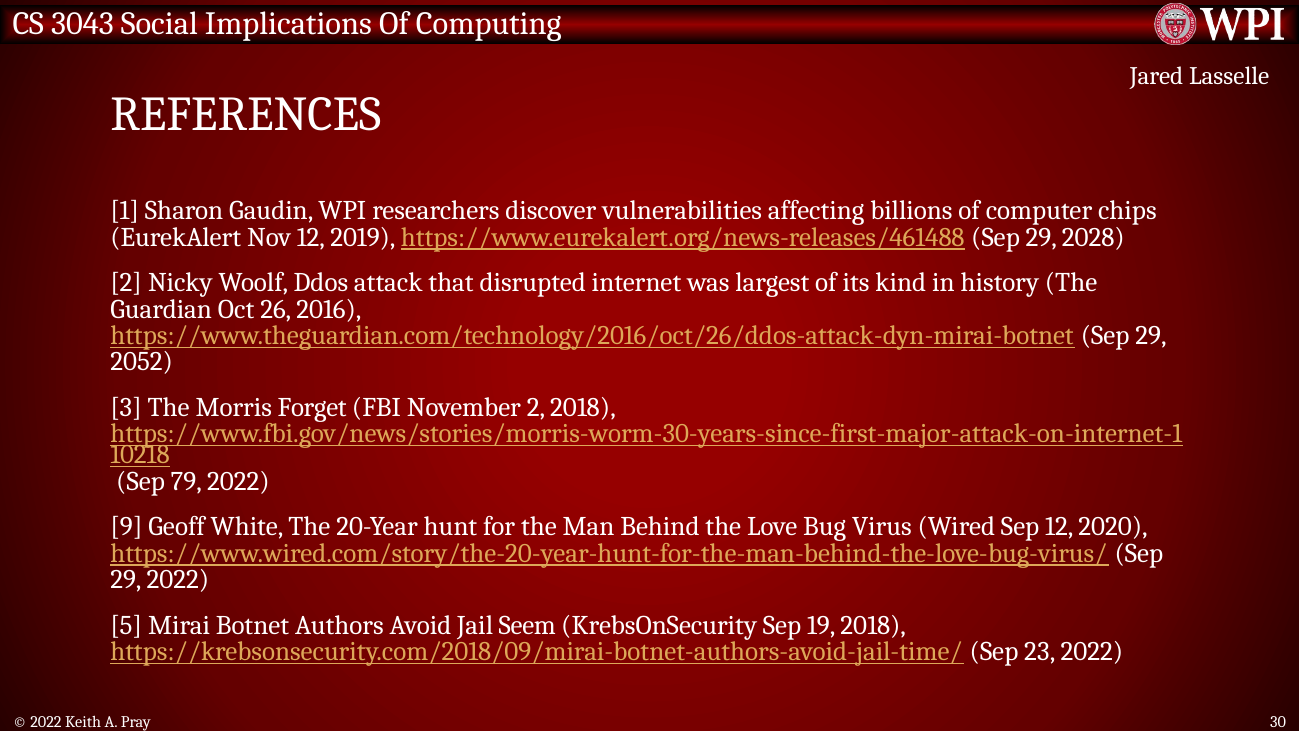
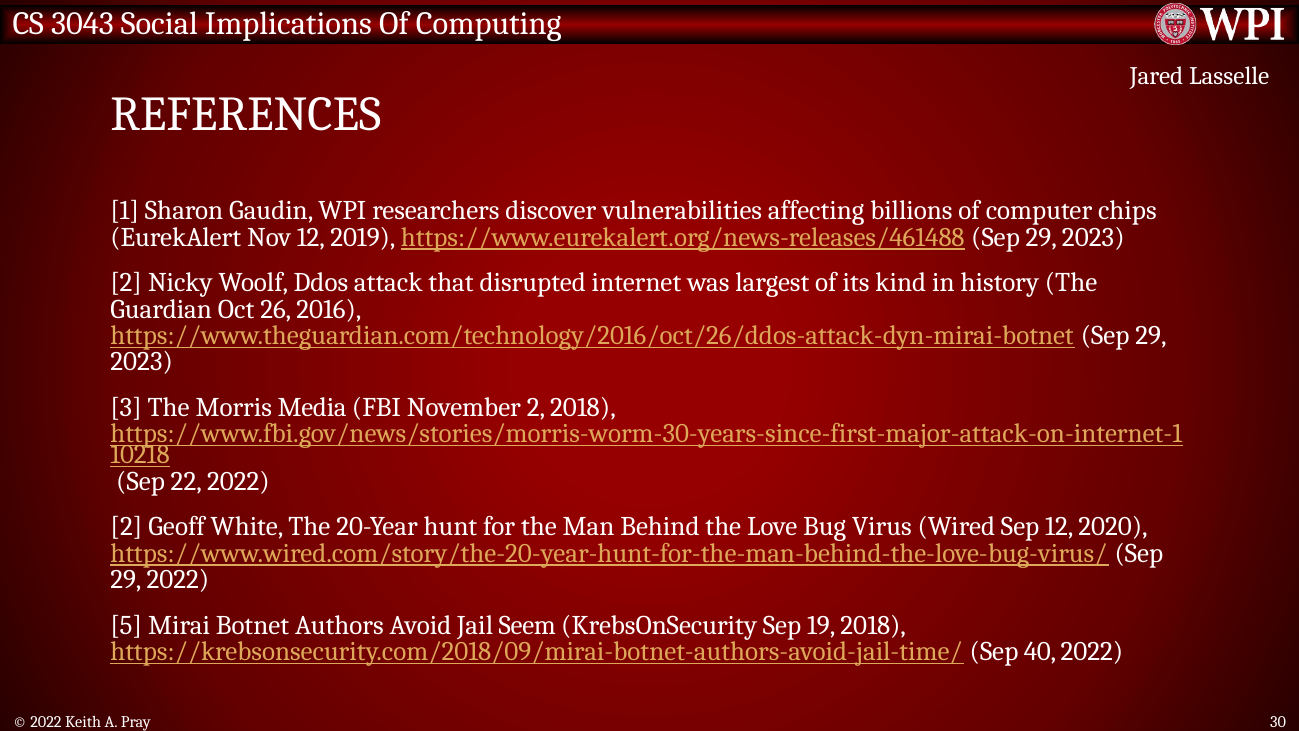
https://www.eurekalert.org/news-releases/461488 Sep 29 2028: 2028 -> 2023 (1093, 237)
2052: 2052 -> 2023 (142, 362)
Forget: Forget -> Media (312, 407)
79: 79 -> 22 (186, 481)
9: 9 -> 2 (126, 527)
23: 23 -> 40 (1040, 651)
